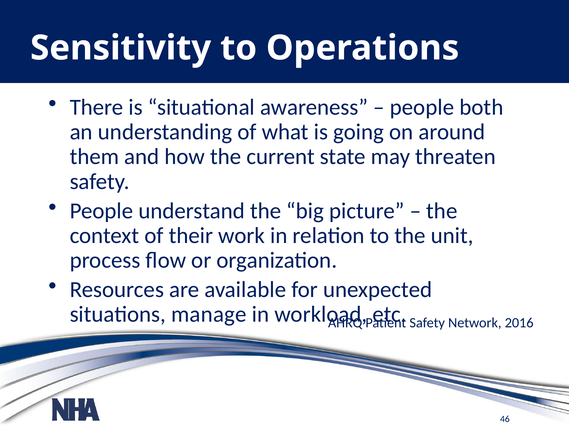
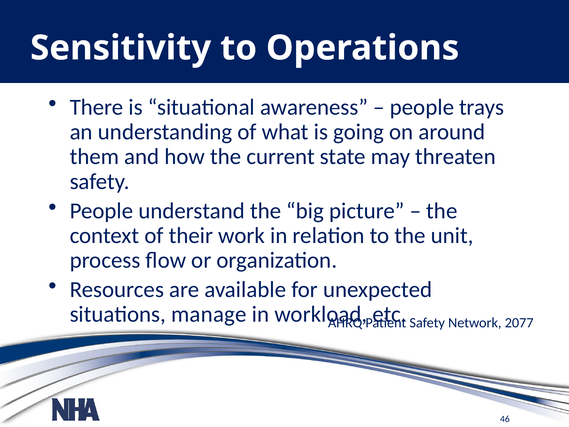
both: both -> trays (482, 107)
2016: 2016 -> 2077 (519, 323)
